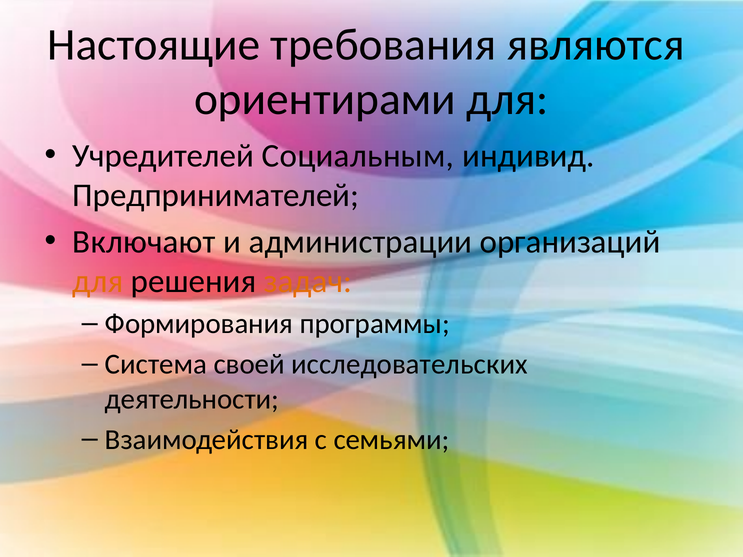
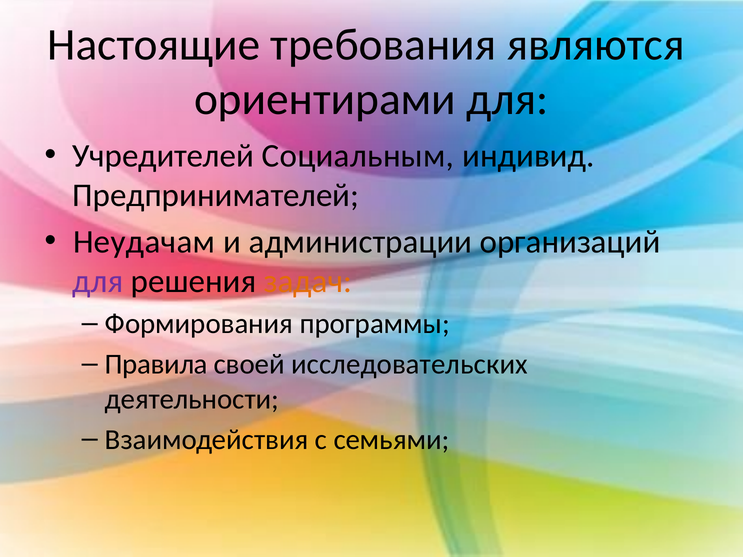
Включают: Включают -> Неудачам (144, 242)
для colour: orange -> purple (98, 281)
Система: Система -> Правила (156, 365)
